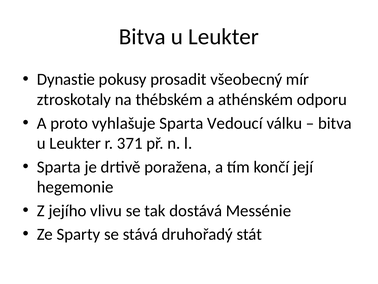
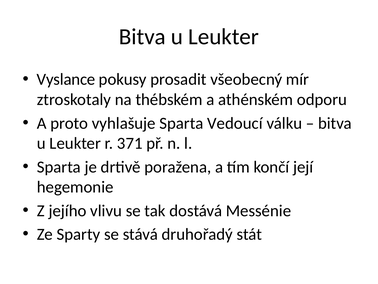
Dynastie: Dynastie -> Vyslance (66, 79)
